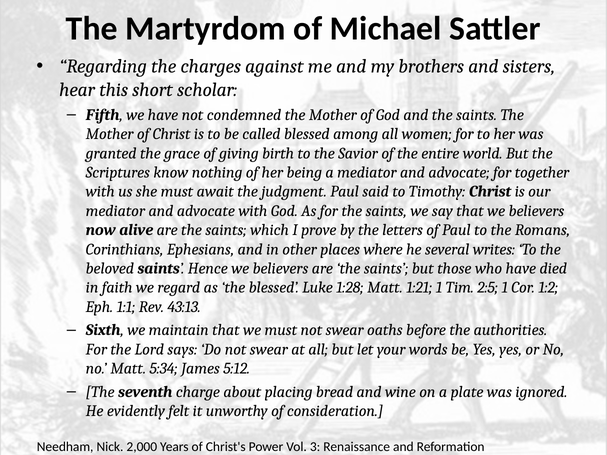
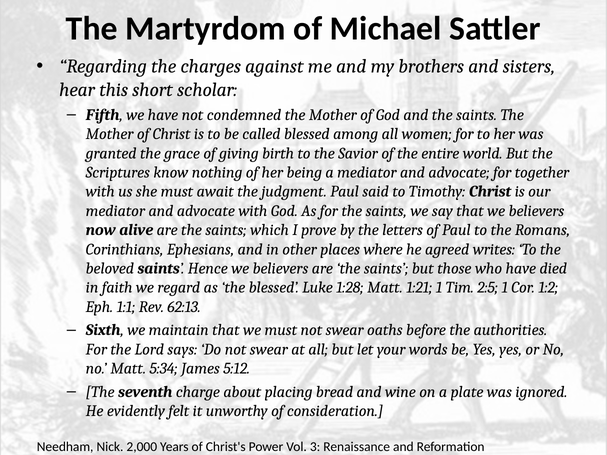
several: several -> agreed (447, 249)
43:13: 43:13 -> 62:13 (184, 307)
